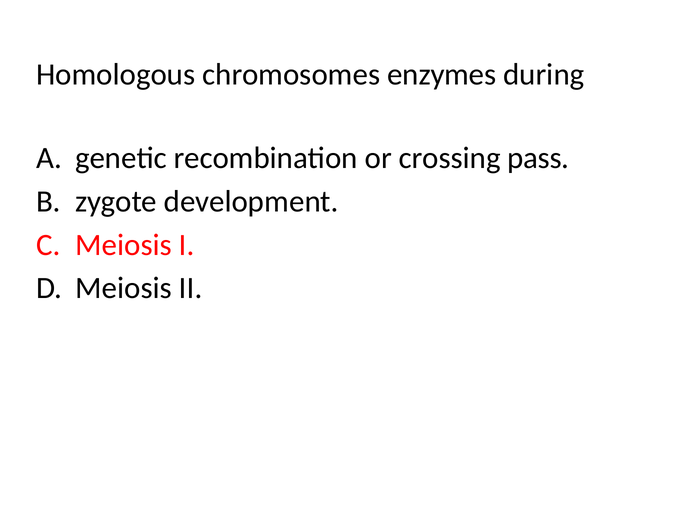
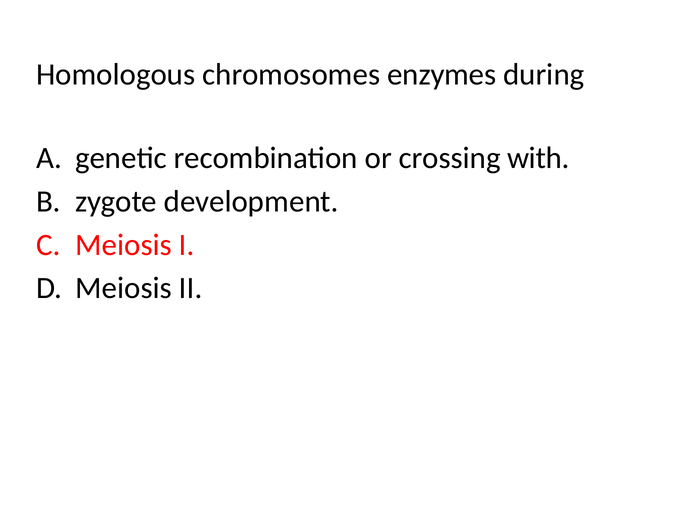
pass: pass -> with (538, 158)
